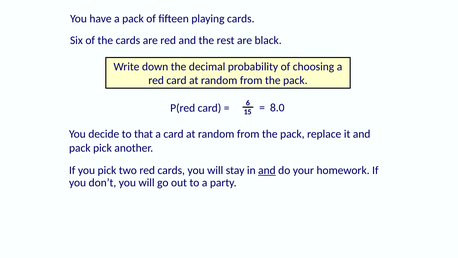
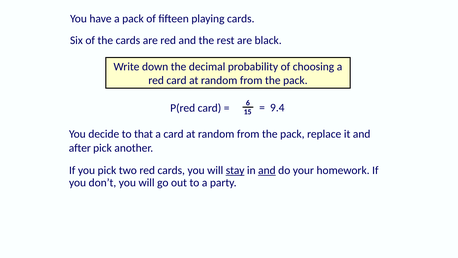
8.0: 8.0 -> 9.4 (277, 108)
pack: pack -> after (80, 148)
stay underline: none -> present (235, 170)
